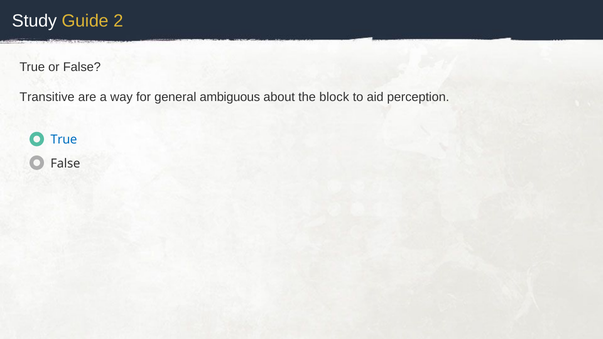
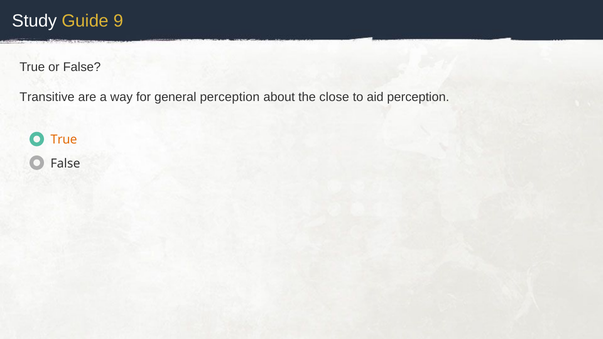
2: 2 -> 9 (118, 21)
general ambiguous: ambiguous -> perception (230, 97)
block: block -> close (334, 97)
True colour: blue -> orange (64, 140)
